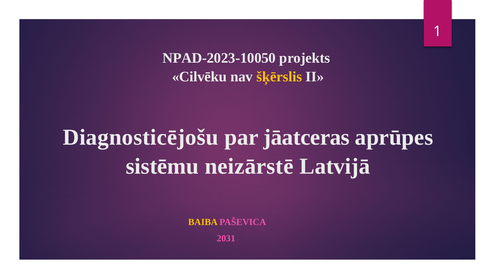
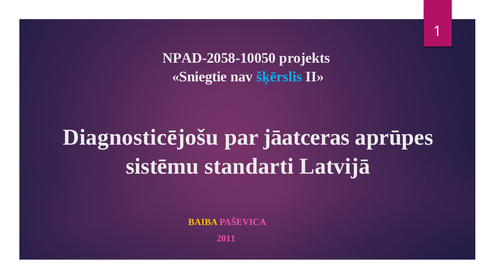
NPAD-2023-10050: NPAD-2023-10050 -> NPAD-2058-10050 (219, 58)
Cilvēku: Cilvēku -> Sniegtie (200, 76)
šķērslis colour: yellow -> light blue (279, 76)
neizārstē: neizārstē -> standarti (249, 166)
2031: 2031 -> 2011 (226, 238)
